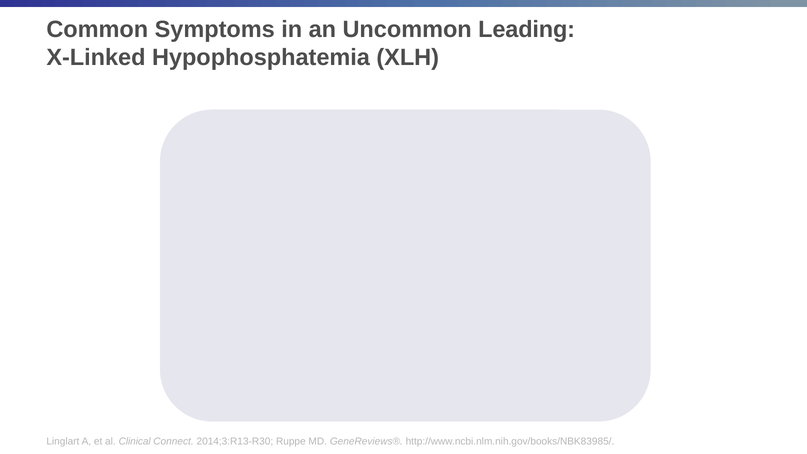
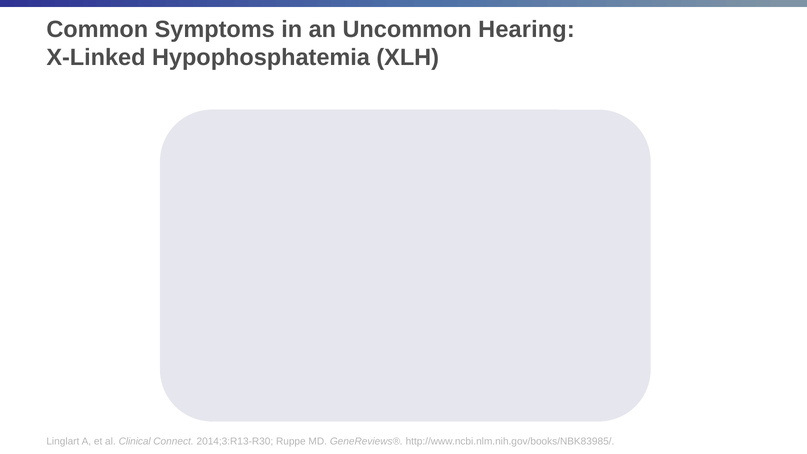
Leading: Leading -> Hearing (526, 29)
